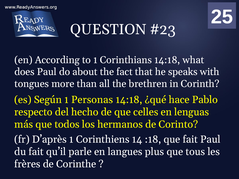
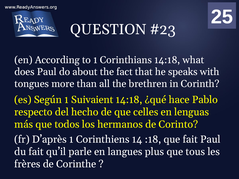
Personas: Personas -> Suivaient (92, 100)
